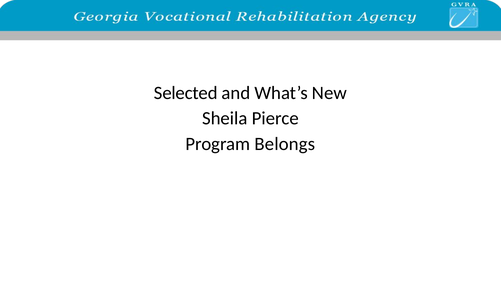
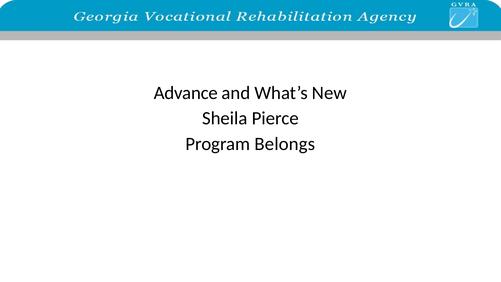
Selected: Selected -> Advance (186, 93)
